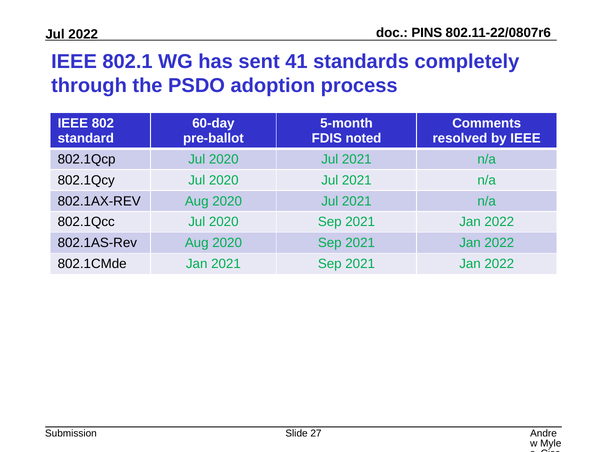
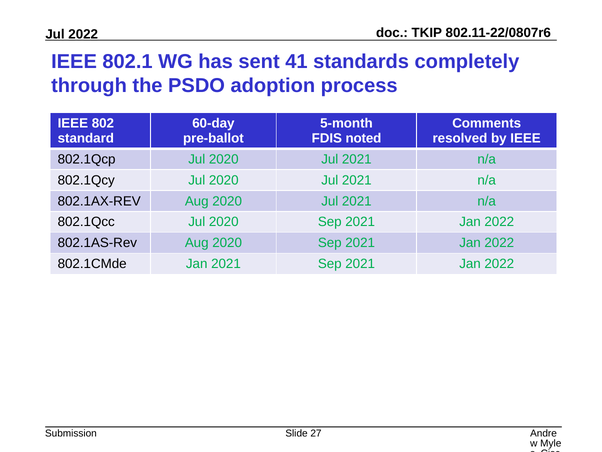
PINS: PINS -> TKIP (427, 33)
